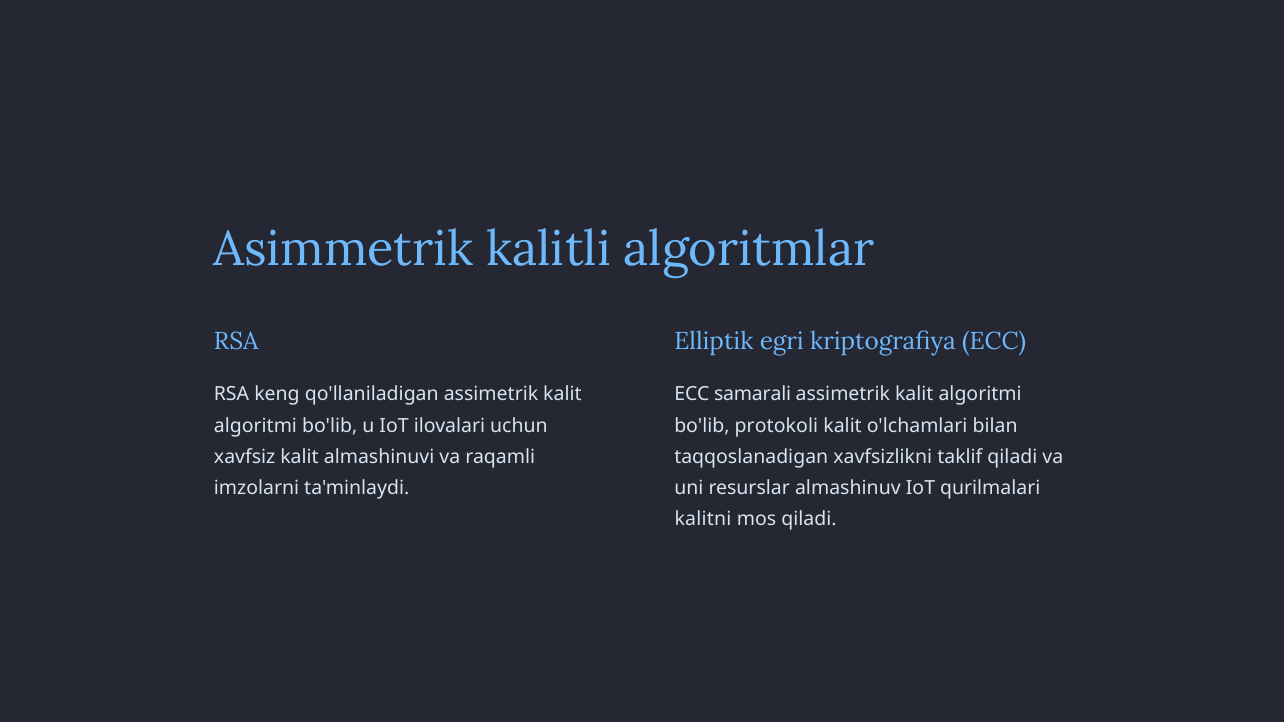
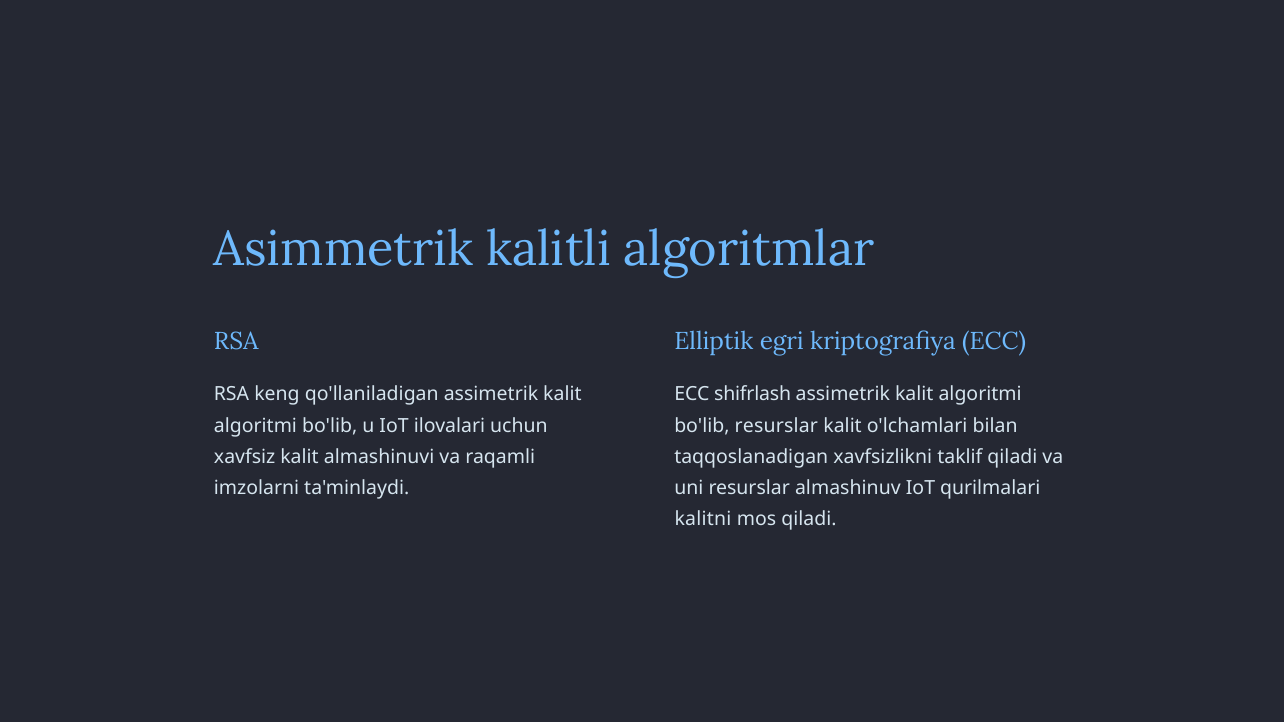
samarali: samarali -> shifrlash (753, 395)
bo'lib protokoli: protokoli -> resurslar (776, 426)
